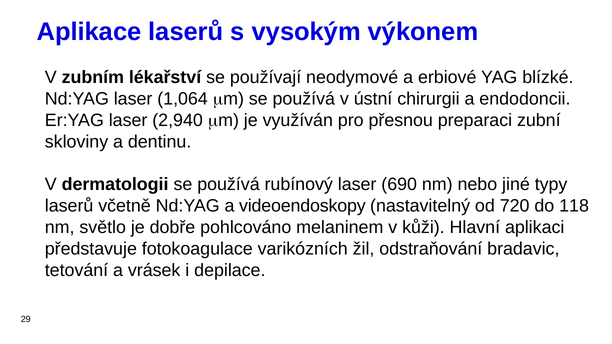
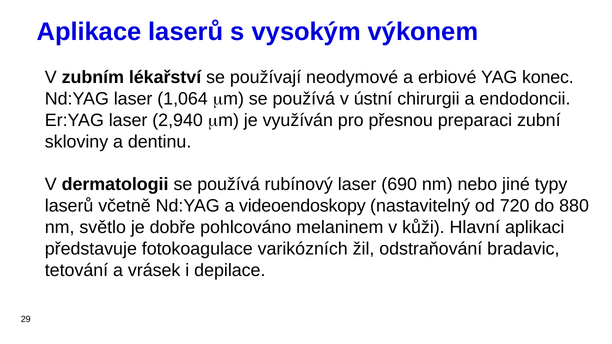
blízké: blízké -> konec (548, 77)
118: 118 -> 880 (574, 206)
